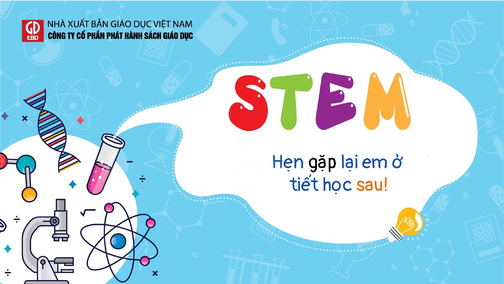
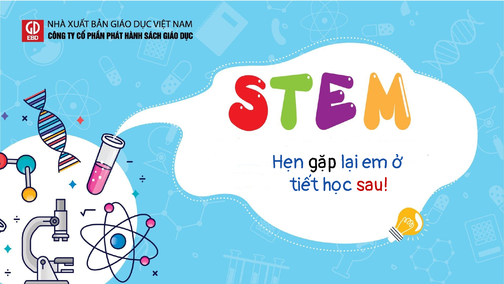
sau colour: orange -> red (373, 185)
